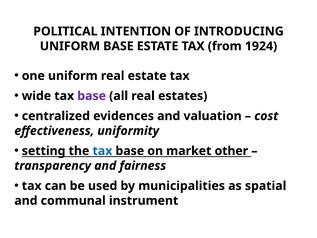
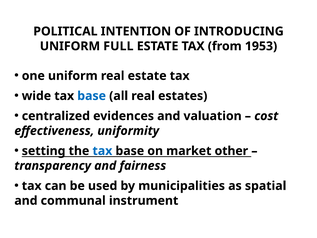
UNIFORM BASE: BASE -> FULL (118, 46)
1924: 1924 -> 1953 (261, 46)
base colour: purple -> blue (92, 96)
